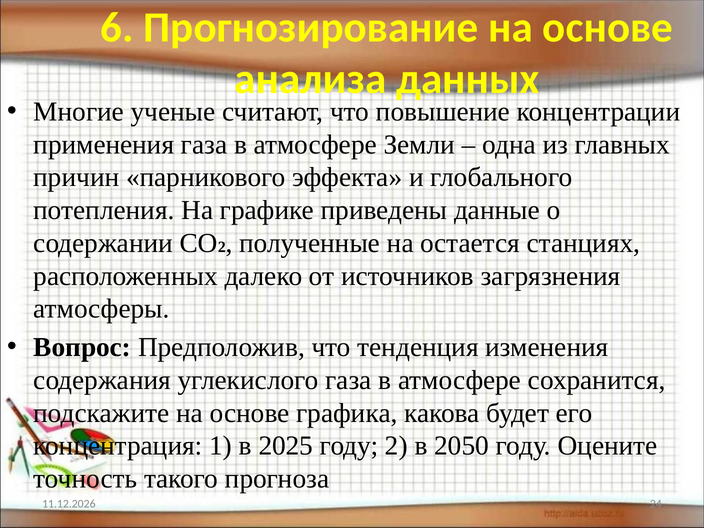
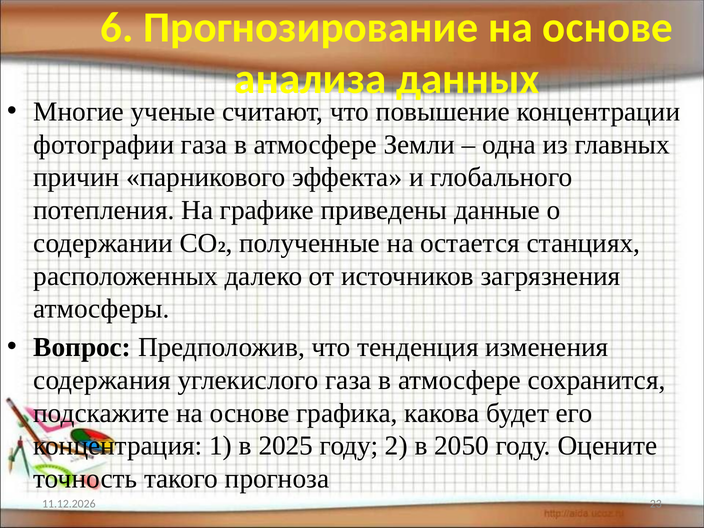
применения: применения -> фотографии (104, 145)
24: 24 -> 23 (656, 504)
